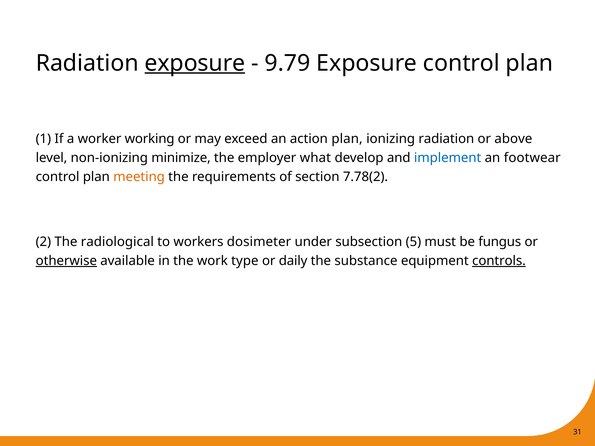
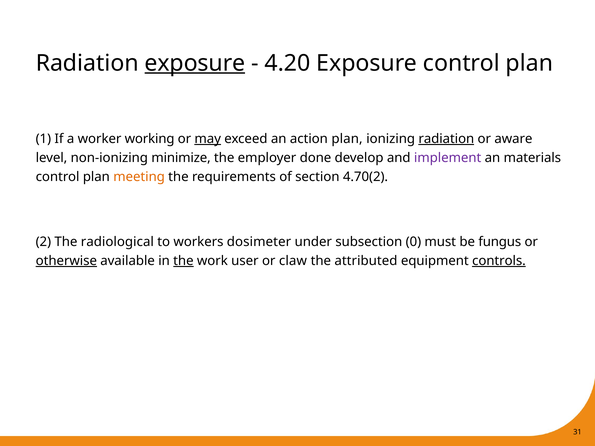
9.79: 9.79 -> 4.20 (287, 63)
may underline: none -> present (208, 139)
radiation underline: none -> present (446, 139)
above: above -> aware (513, 139)
what: what -> done (315, 158)
implement colour: blue -> purple (448, 158)
footwear: footwear -> materials (532, 158)
7.78(2: 7.78(2 -> 4.70(2 (365, 177)
5: 5 -> 0 (413, 242)
the underline: none -> present (183, 261)
type: type -> user (245, 261)
daily: daily -> claw (293, 261)
substance: substance -> attributed (366, 261)
